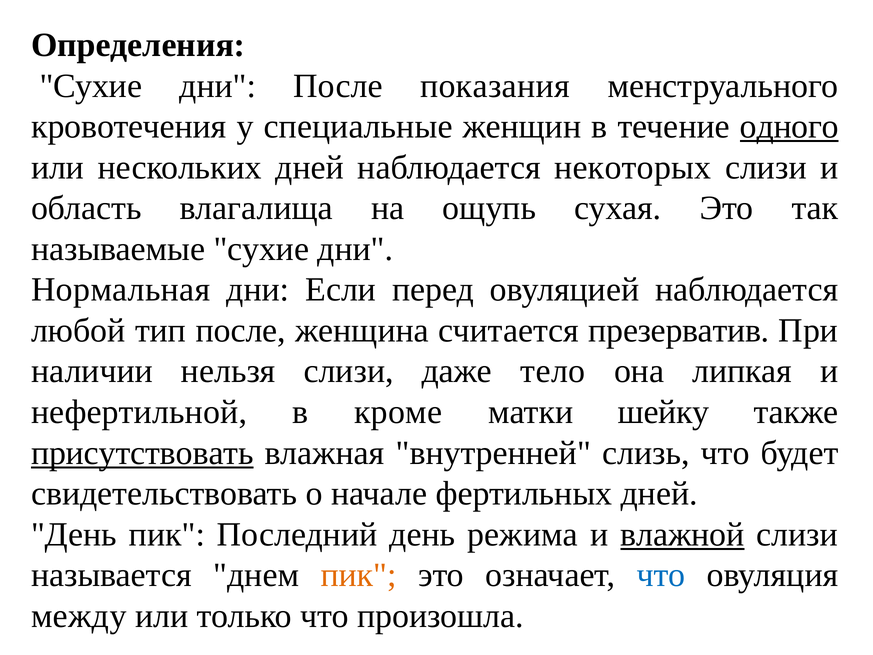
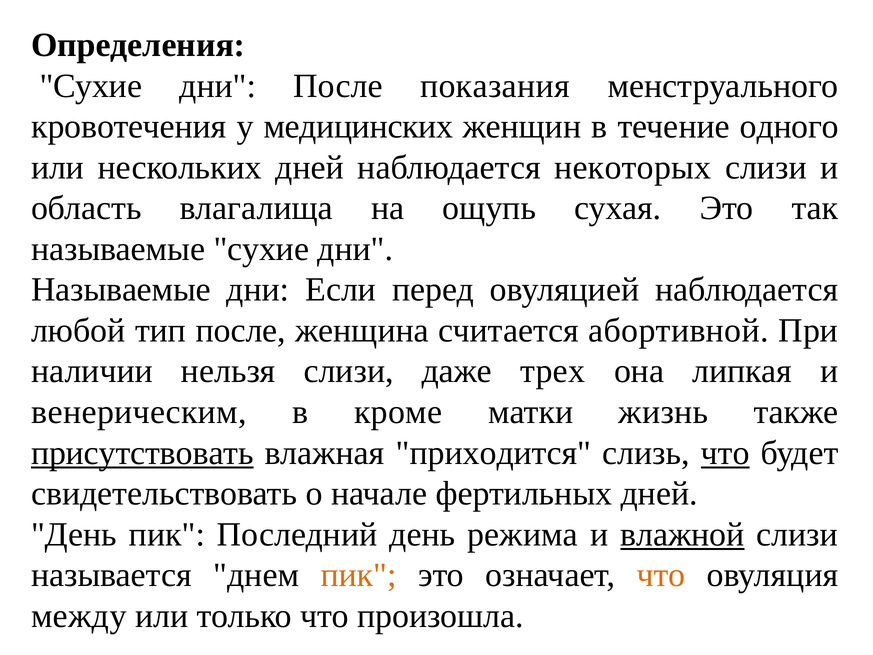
специальные: специальные -> медицинских (358, 127)
одного underline: present -> none (789, 127)
Нормальная: Нормальная -> Называемые (121, 290)
презерватив: презерватив -> абортивной (679, 330)
тело: тело -> трех (553, 371)
нефертильной: нефертильной -> венерическим (139, 412)
шейку: шейку -> жизнь (663, 412)
внутренней: внутренней -> приходится (493, 453)
что underline: none -> present (725, 453)
что colour: blue -> orange (661, 575)
